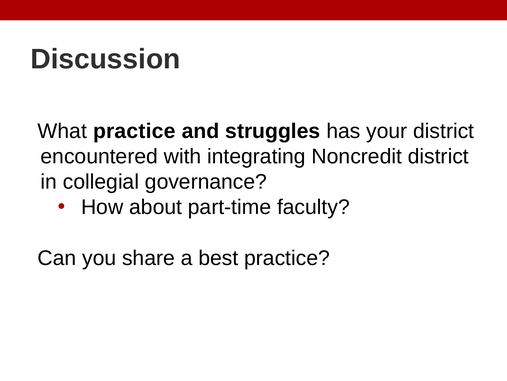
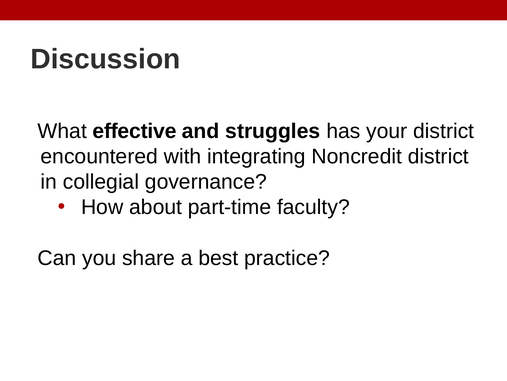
What practice: practice -> effective (134, 131)
